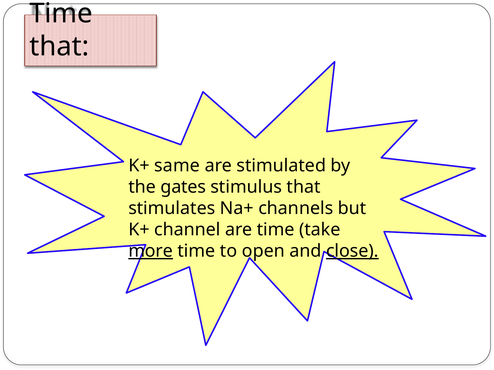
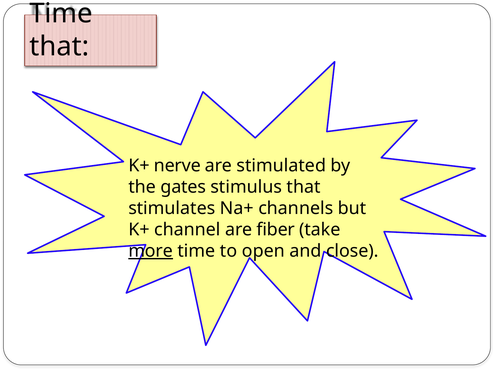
same: same -> nerve (177, 166)
are time: time -> fiber (276, 230)
close underline: present -> none (352, 251)
